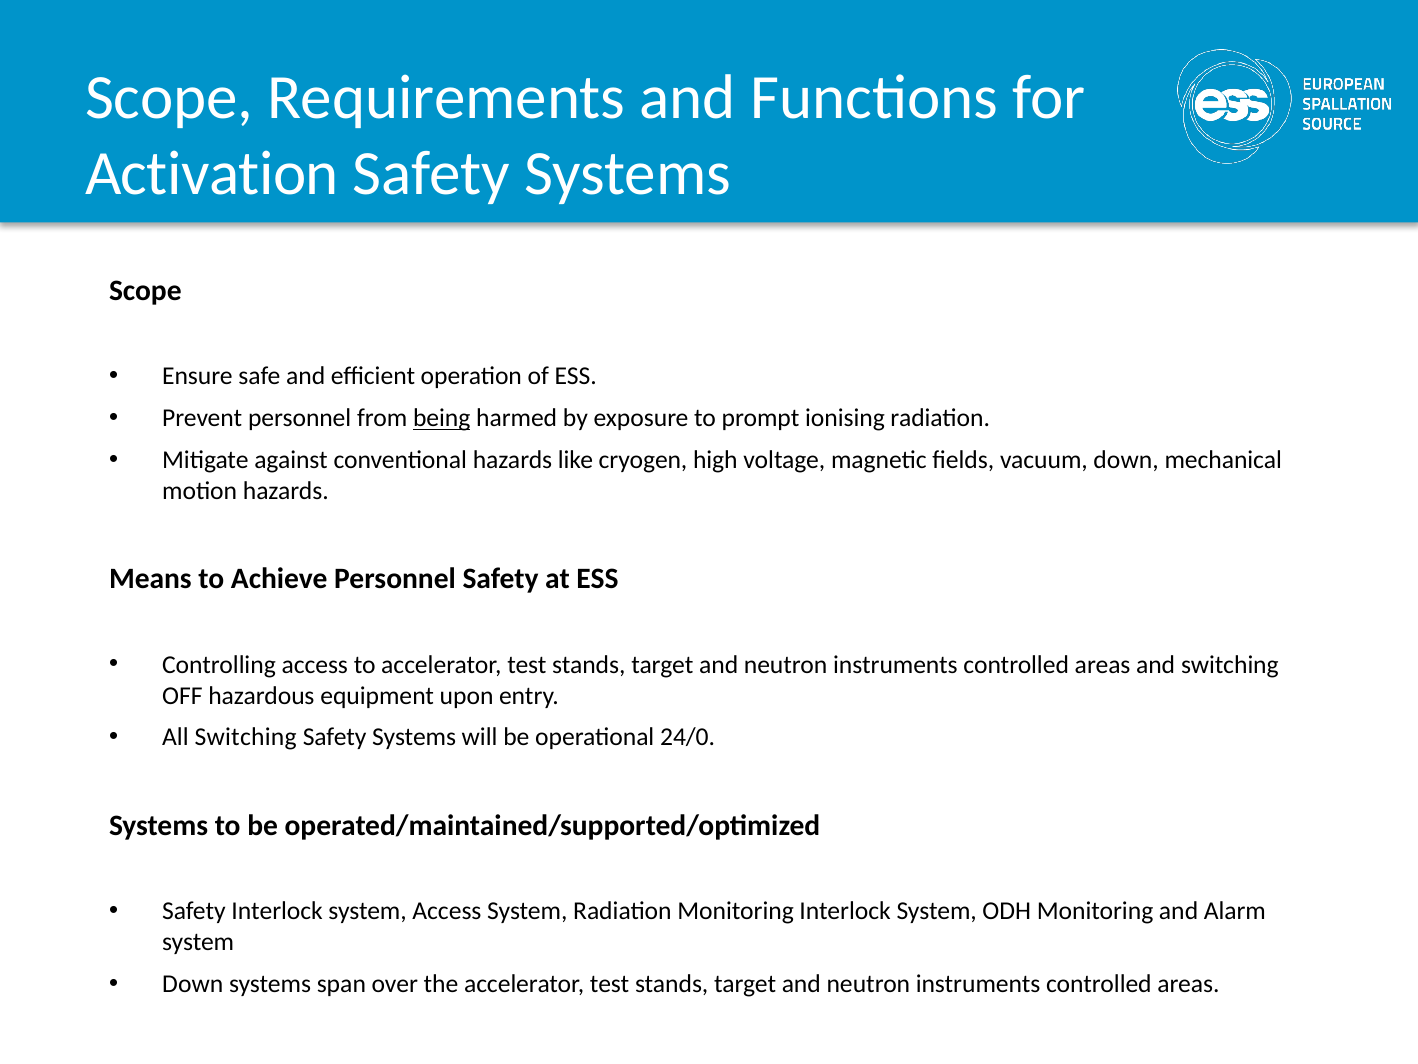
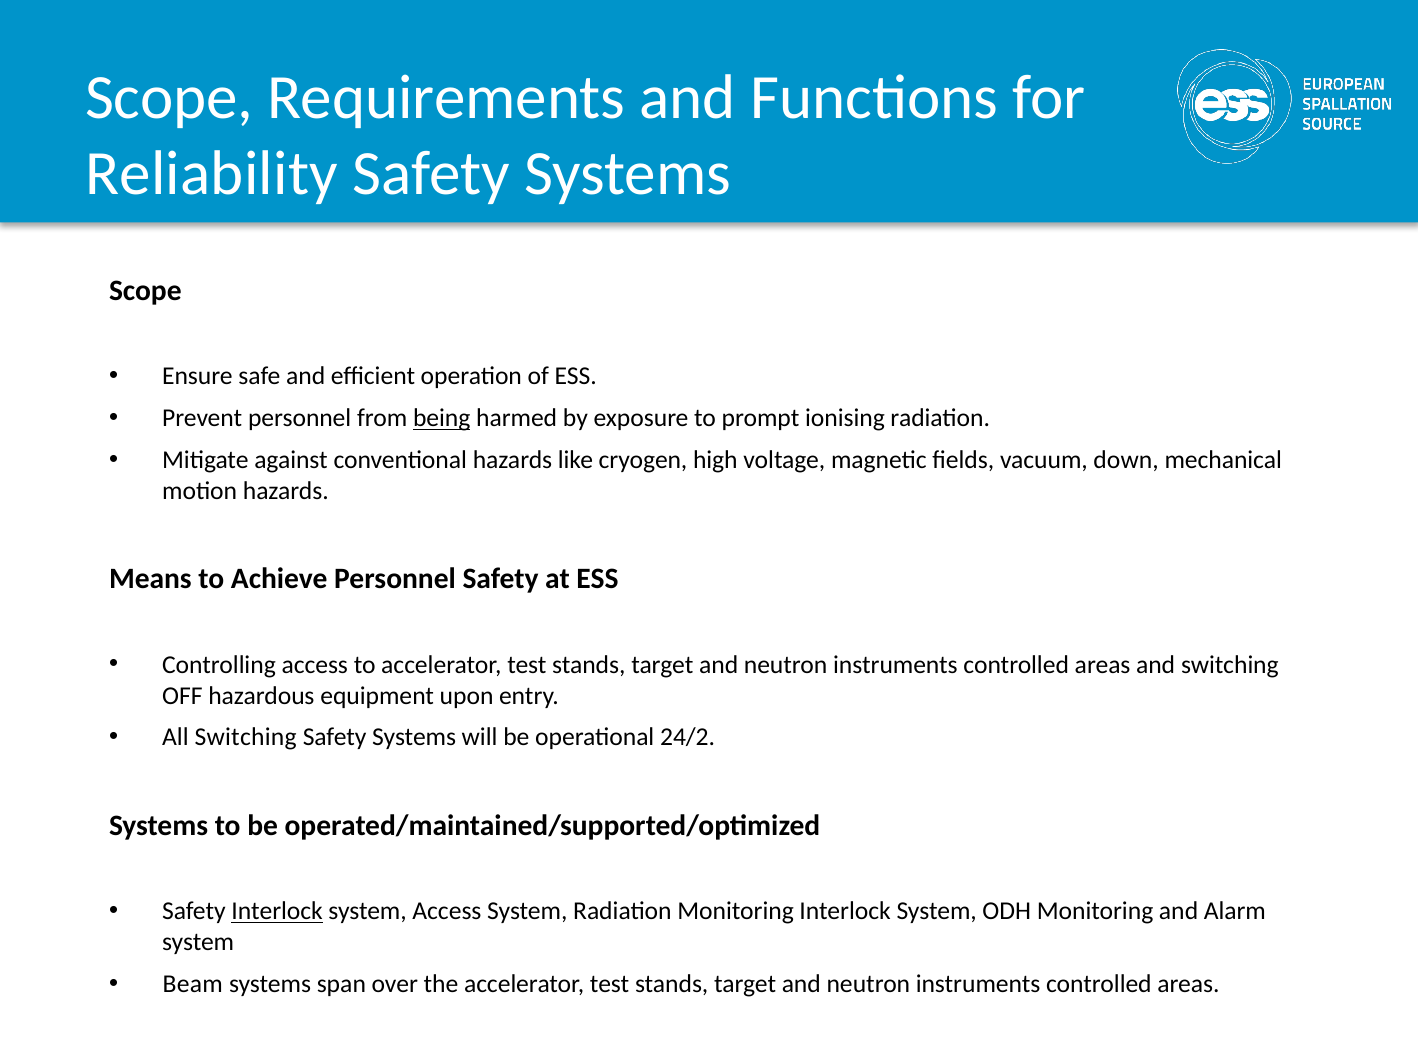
Activation: Activation -> Reliability (212, 173)
24/0: 24/0 -> 24/2 (688, 737)
Interlock underline: none -> present (277, 911)
Down: Down -> Beam (193, 984)
